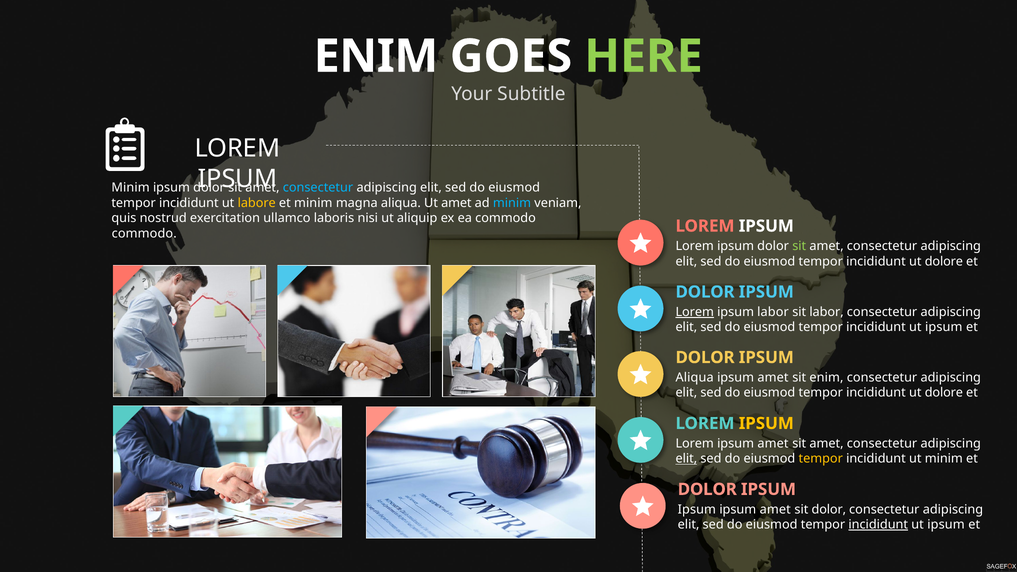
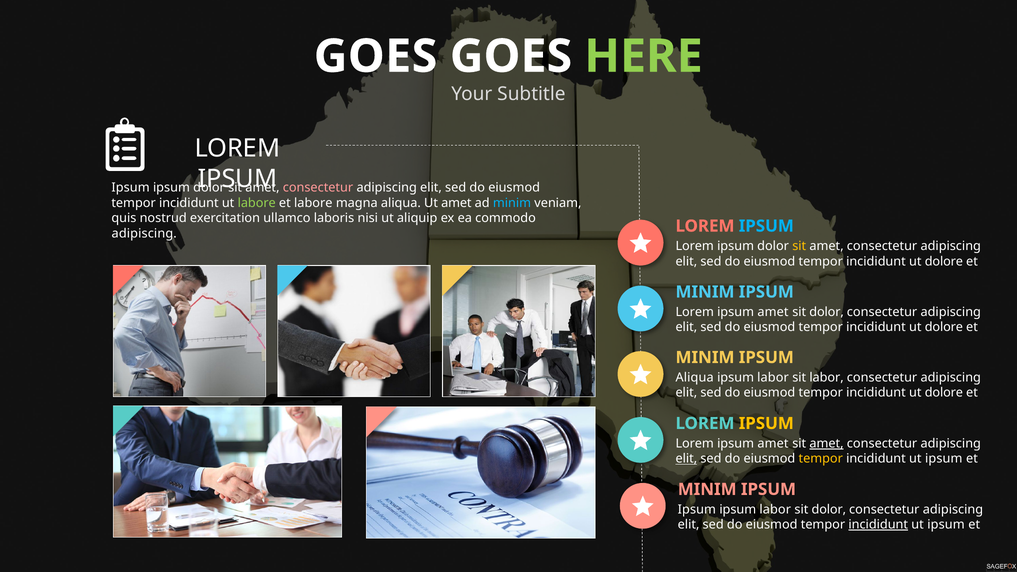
ENIM: ENIM -> GOES (376, 56)
Minim: Minim -> Ipsum (131, 188)
consectetur colour: light blue -> pink (318, 188)
labore colour: yellow -> light green (257, 203)
et minim: minim -> labore (313, 203)
IPSUM colour: white -> light blue (766, 226)
commodo: commodo -> adipiscing (144, 233)
sit colour: light green -> yellow (799, 246)
DOLOR: DOLOR -> MINIM (705, 292)
Lorem underline: present -> none (695, 312)
labor: labor -> amet (773, 312)
labor: labor -> dolor (827, 312)
ipsum: ipsum -> dolore (944, 327)
DOLOR: DOLOR -> MINIM (705, 358)
amet: amet -> labor (773, 378)
sit enim: enim -> labor (827, 378)
amet underline: none -> present (827, 443)
minim: minim -> ipsum (944, 459)
DOLOR: DOLOR -> MINIM (707, 489)
amet: amet -> labor (775, 509)
